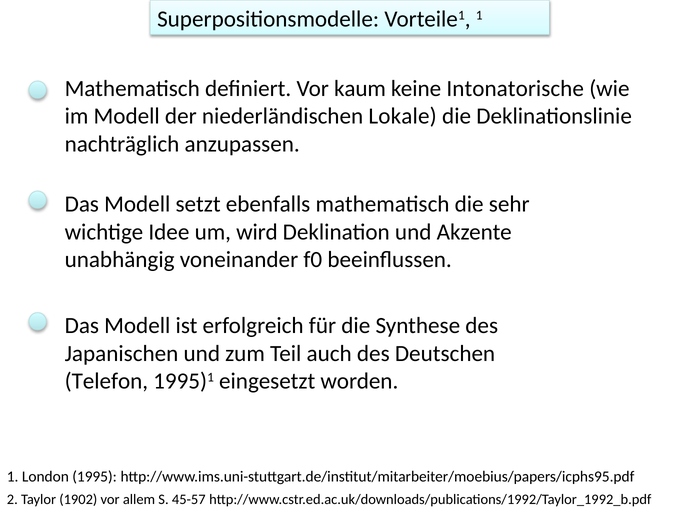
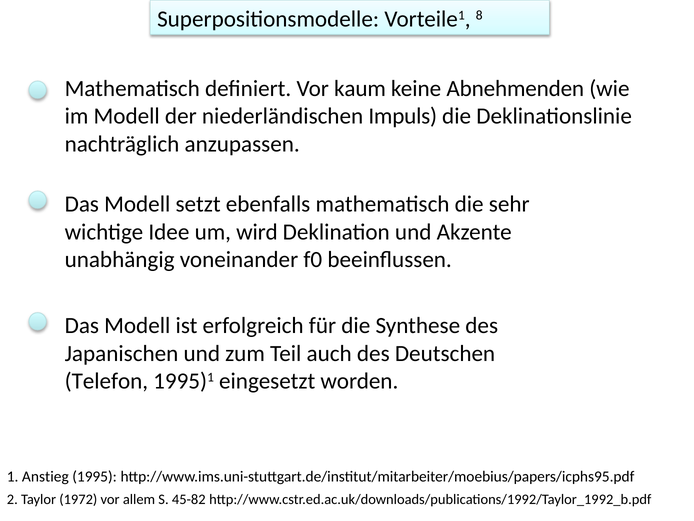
Vorteile1 1: 1 -> 8 (479, 15)
Intonatorische: Intonatorische -> Abnehmenden (515, 88)
Lokale: Lokale -> Impuls (403, 116)
London: London -> Anstieg (45, 476)
1902: 1902 -> 1972 (78, 499)
45-57: 45-57 -> 45-82 (189, 499)
